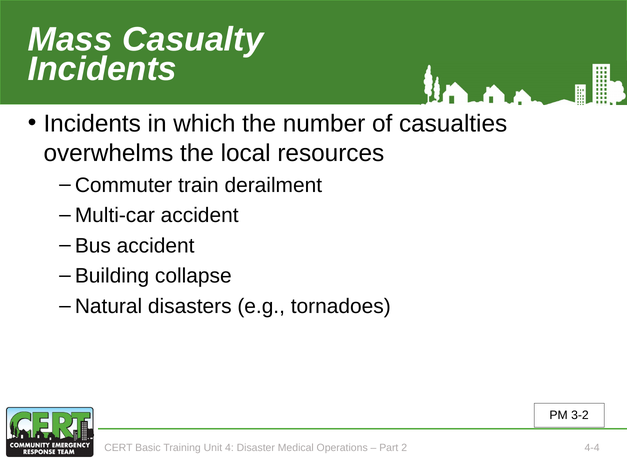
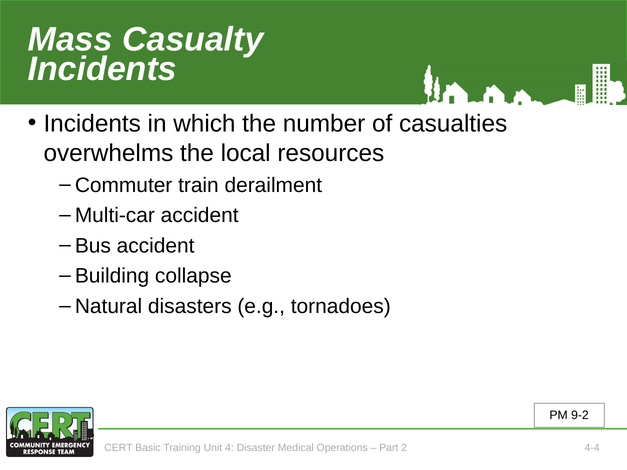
3-2: 3-2 -> 9-2 (580, 415)
